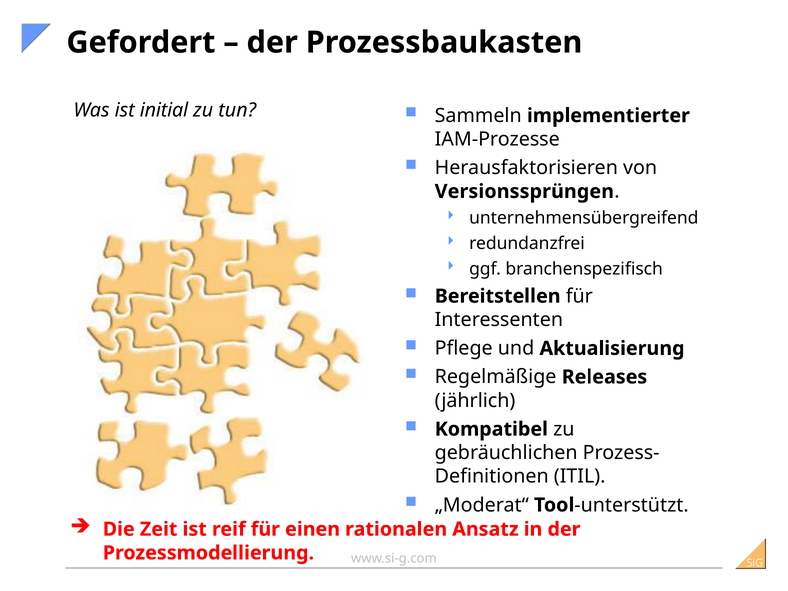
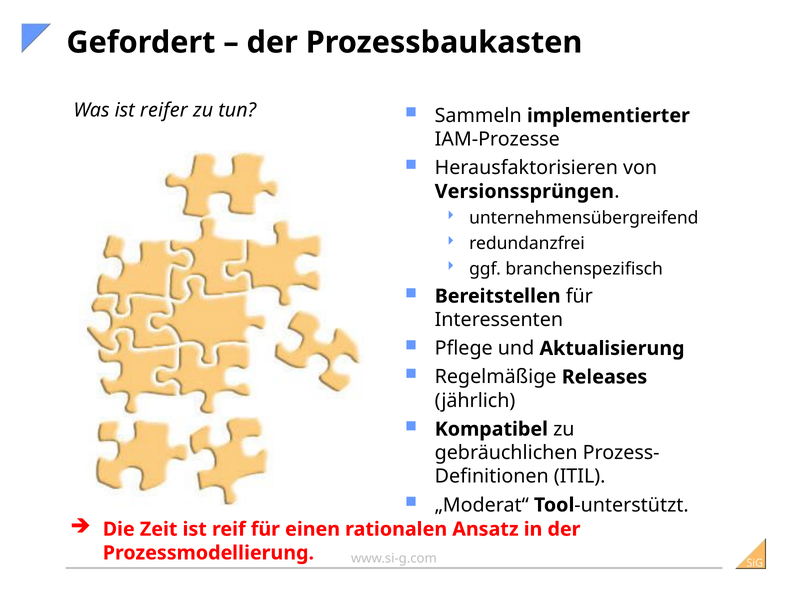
initial: initial -> reifer (164, 110)
